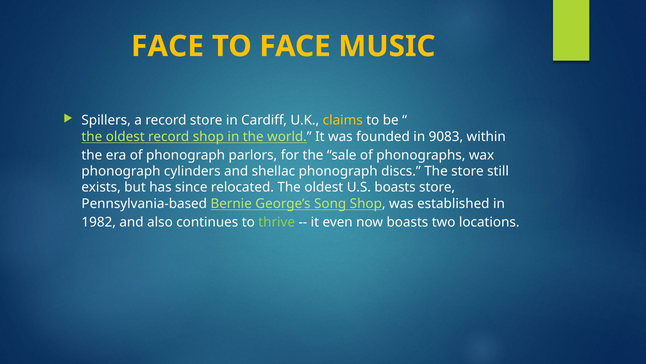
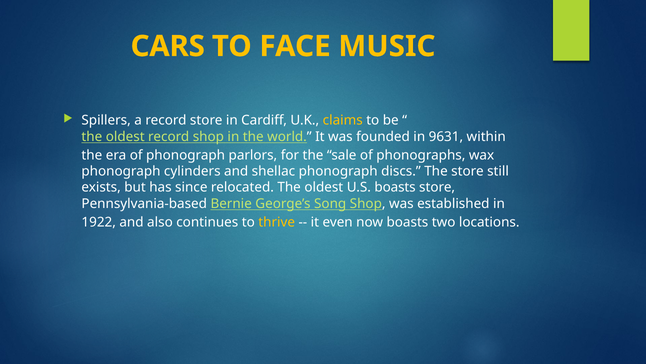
FACE: FACE -> CARS (168, 46)
9083: 9083 -> 9631 (446, 136)
1982: 1982 -> 1922 (99, 222)
thrive colour: light green -> yellow (277, 222)
